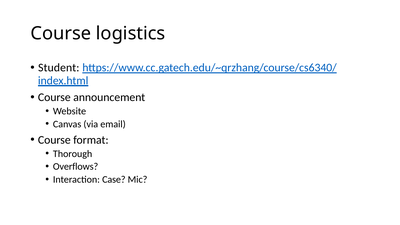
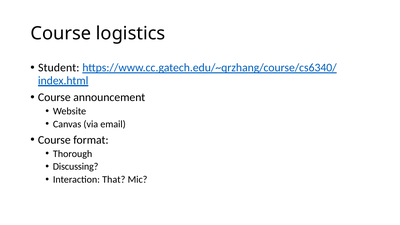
Overflows: Overflows -> Discussing (76, 167)
Case: Case -> That (114, 179)
